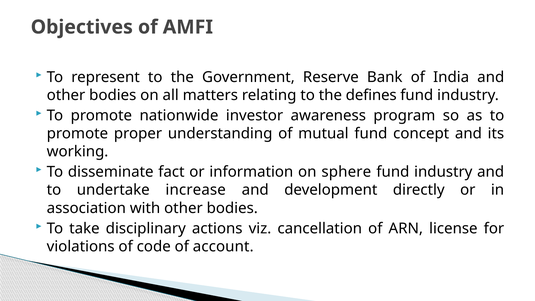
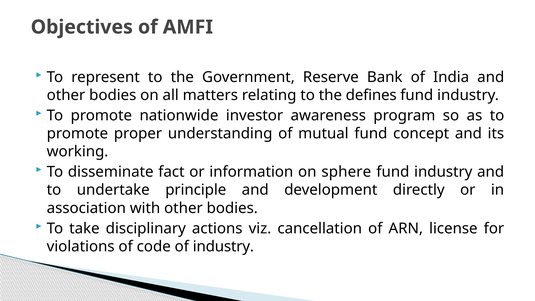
increase: increase -> principle (196, 190)
of account: account -> industry (223, 246)
